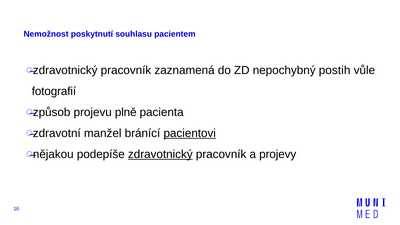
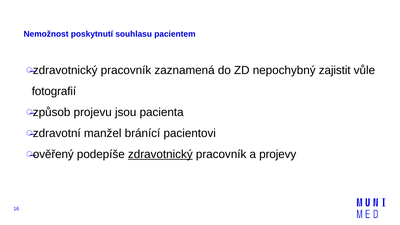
postih: postih -> zajistit (335, 70)
plně: plně -> jsou (126, 112)
pacientovi underline: present -> none (190, 133)
nějakou: nějakou -> ověřený (53, 154)
